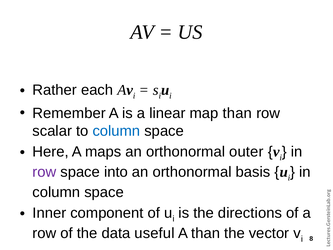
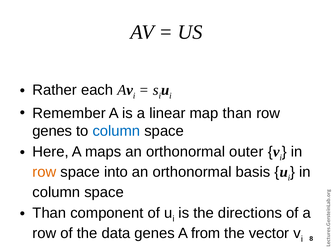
scalar: scalar -> genes (52, 131)
row colour: purple -> orange (44, 172)
Inner: Inner -> Than (49, 213)
data useful: useful -> genes (155, 233)
A than: than -> from (206, 233)
